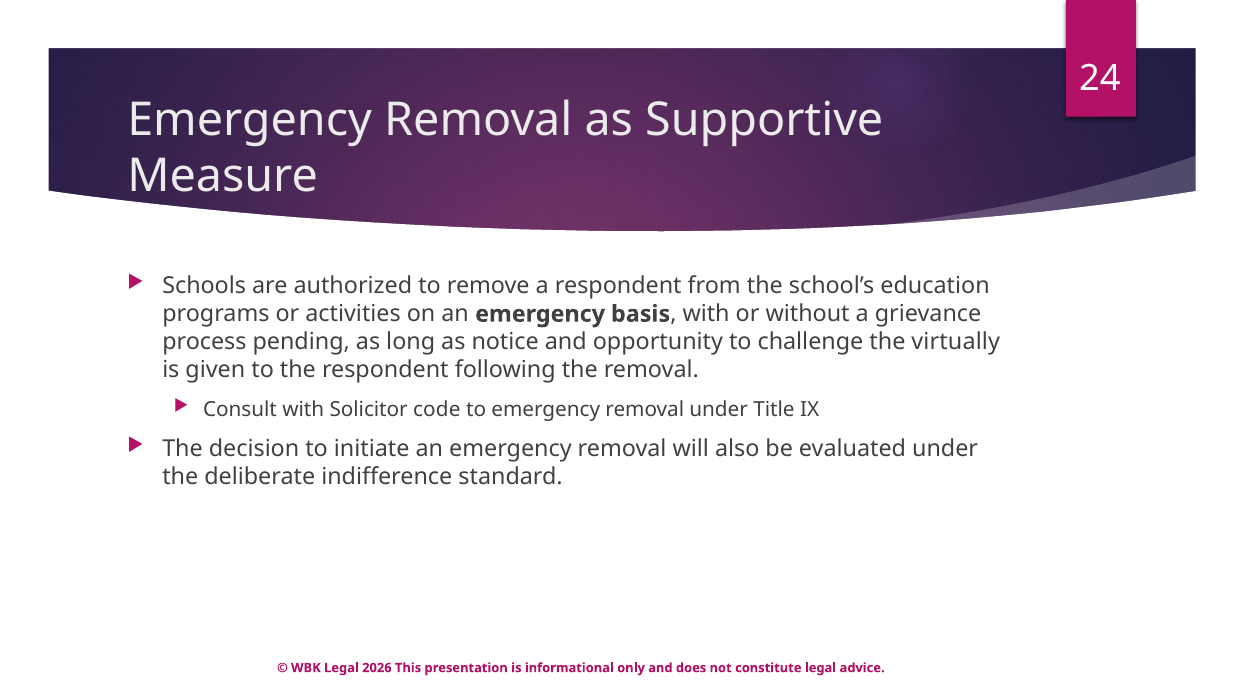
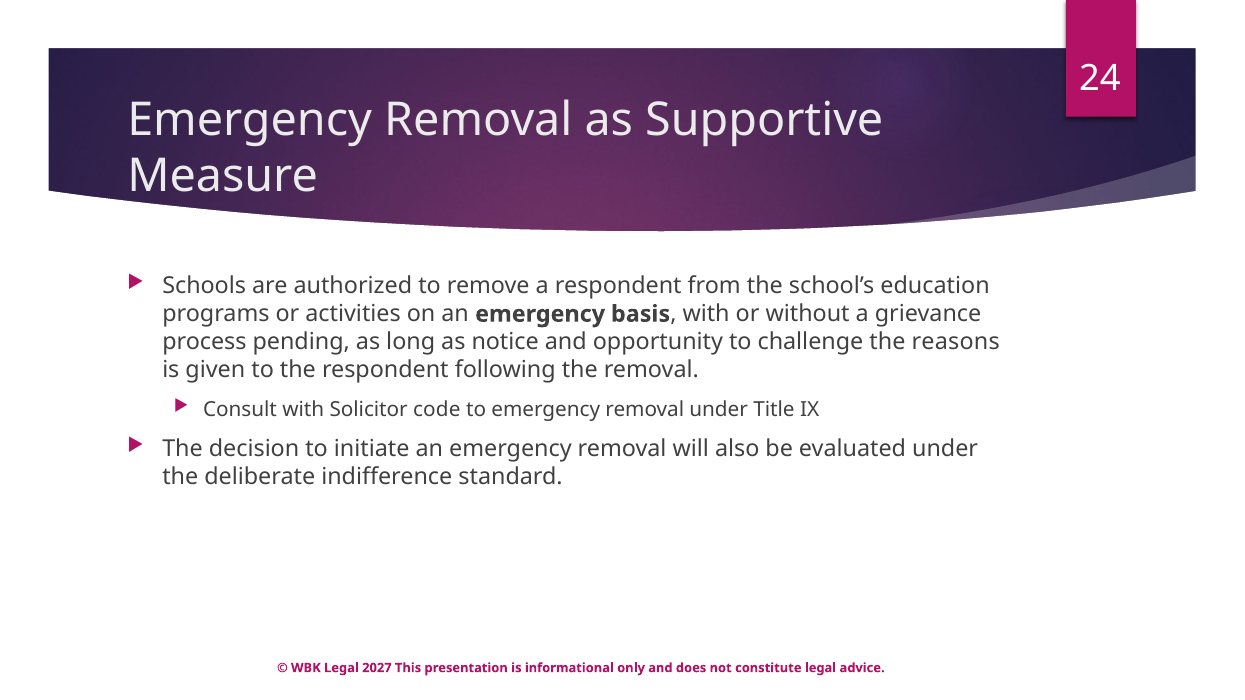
virtually: virtually -> reasons (956, 342)
2026: 2026 -> 2027 (377, 668)
